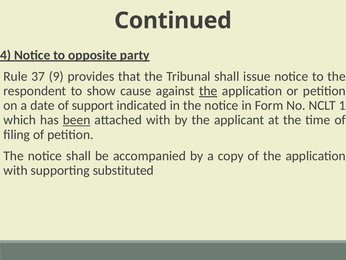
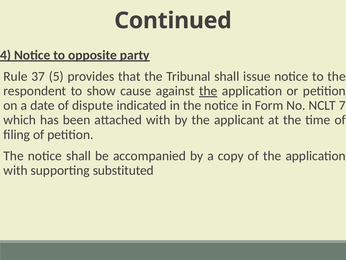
9: 9 -> 5 (56, 76)
support: support -> dispute (93, 105)
1: 1 -> 7 (342, 105)
been underline: present -> none (77, 120)
